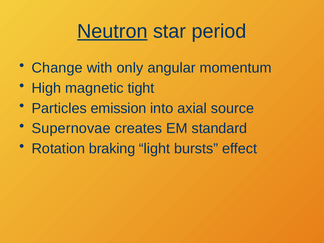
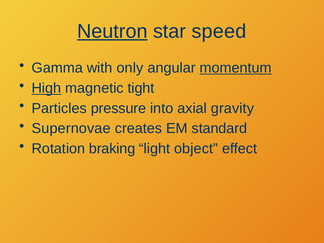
period: period -> speed (219, 31)
Change: Change -> Gamma (57, 68)
momentum underline: none -> present (236, 68)
High underline: none -> present (46, 88)
emission: emission -> pressure (118, 108)
source: source -> gravity (232, 108)
bursts: bursts -> object (196, 149)
